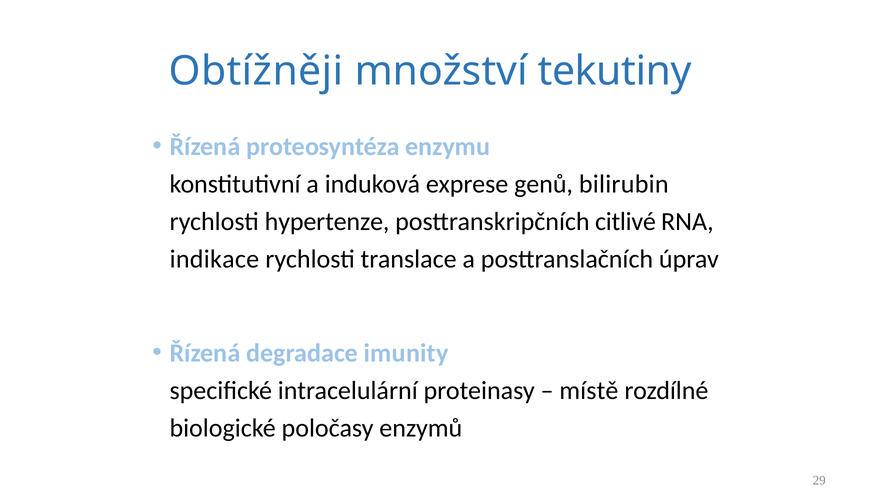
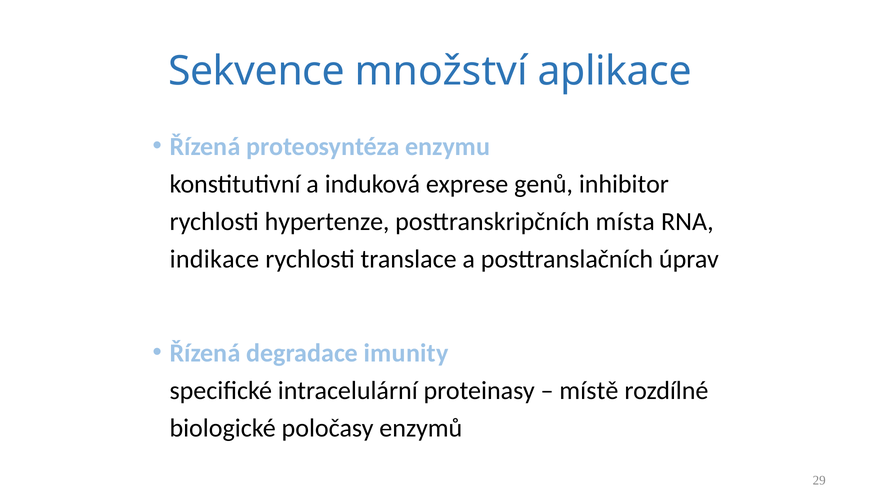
Obtížněji: Obtížněji -> Sekvence (257, 71)
tekutiny: tekutiny -> aplikace (615, 71)
bilirubin: bilirubin -> inhibitor (624, 184)
citlivé: citlivé -> místa (625, 222)
